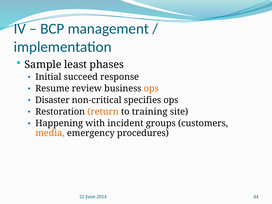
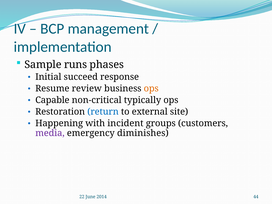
least: least -> runs (76, 65)
Disaster: Disaster -> Capable (52, 100)
specifies: specifies -> typically (143, 100)
return colour: orange -> blue (103, 112)
training: training -> external (150, 112)
media colour: orange -> purple (50, 133)
procedures: procedures -> diminishes (143, 133)
